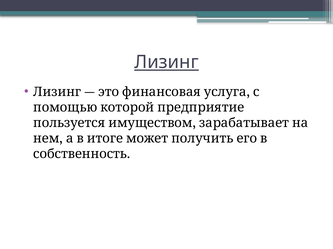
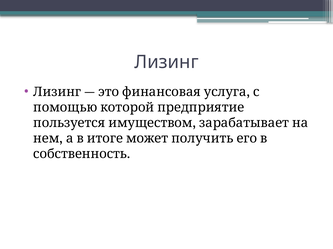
Лизинг underline: present -> none (167, 62)
